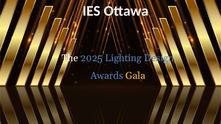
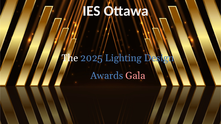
Gala colour: yellow -> pink (135, 76)
